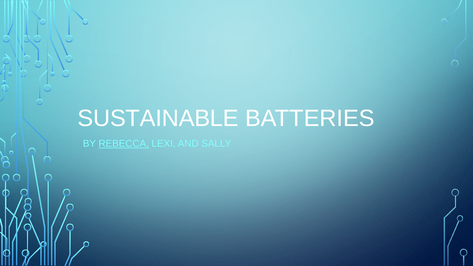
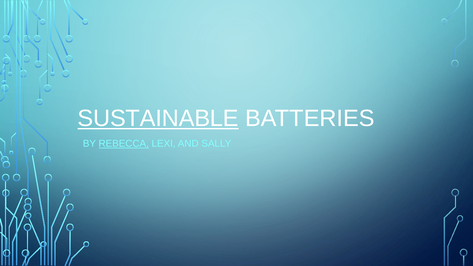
SUSTAINABLE underline: none -> present (158, 118)
